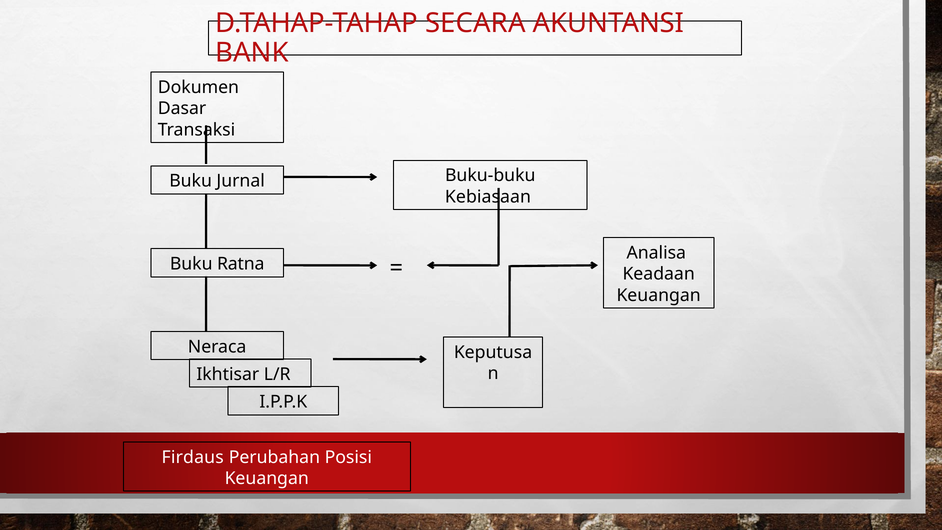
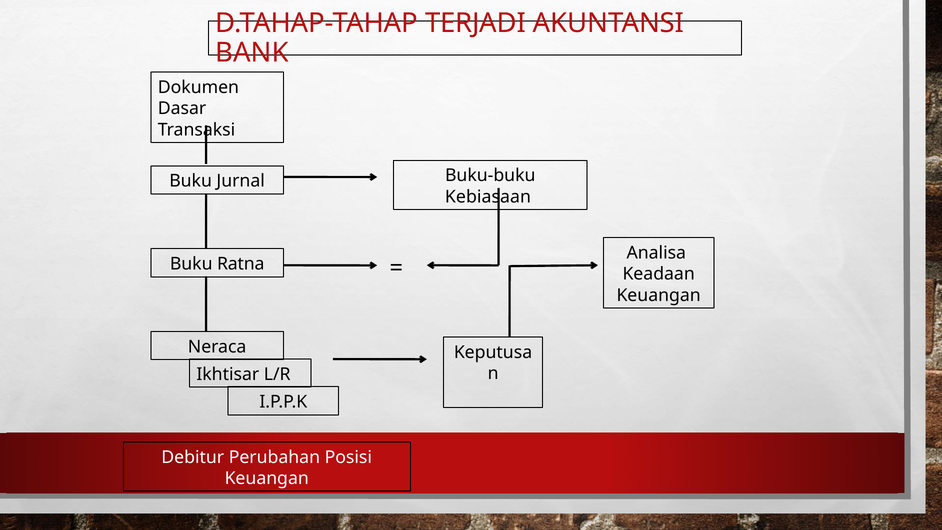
SECARA: SECARA -> TERJADI (476, 23)
Firdaus: Firdaus -> Debitur (193, 457)
